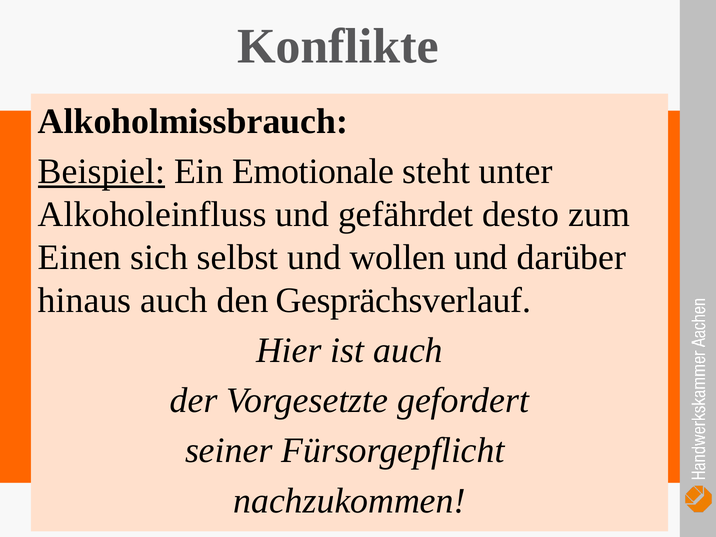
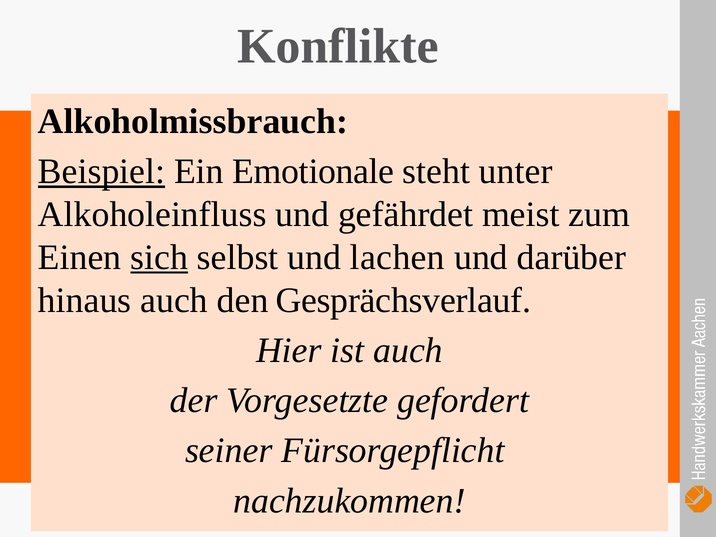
desto: desto -> meist (521, 214)
sich underline: none -> present (159, 257)
wollen: wollen -> lachen (397, 257)
